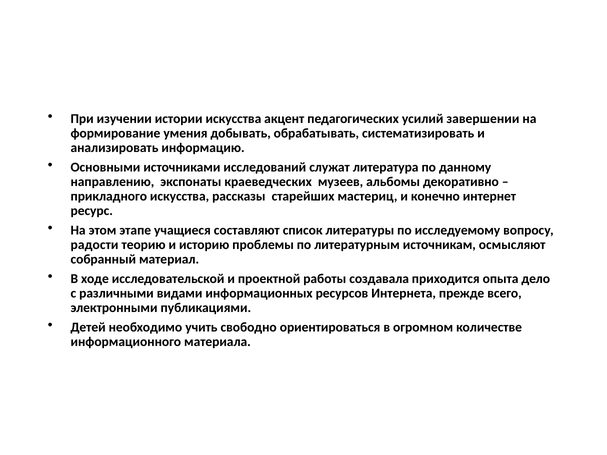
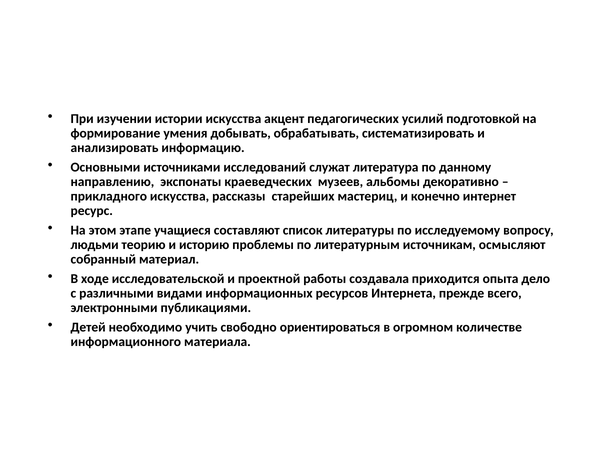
завершении: завершении -> подготовкой (483, 119)
радости: радости -> людьми (95, 245)
